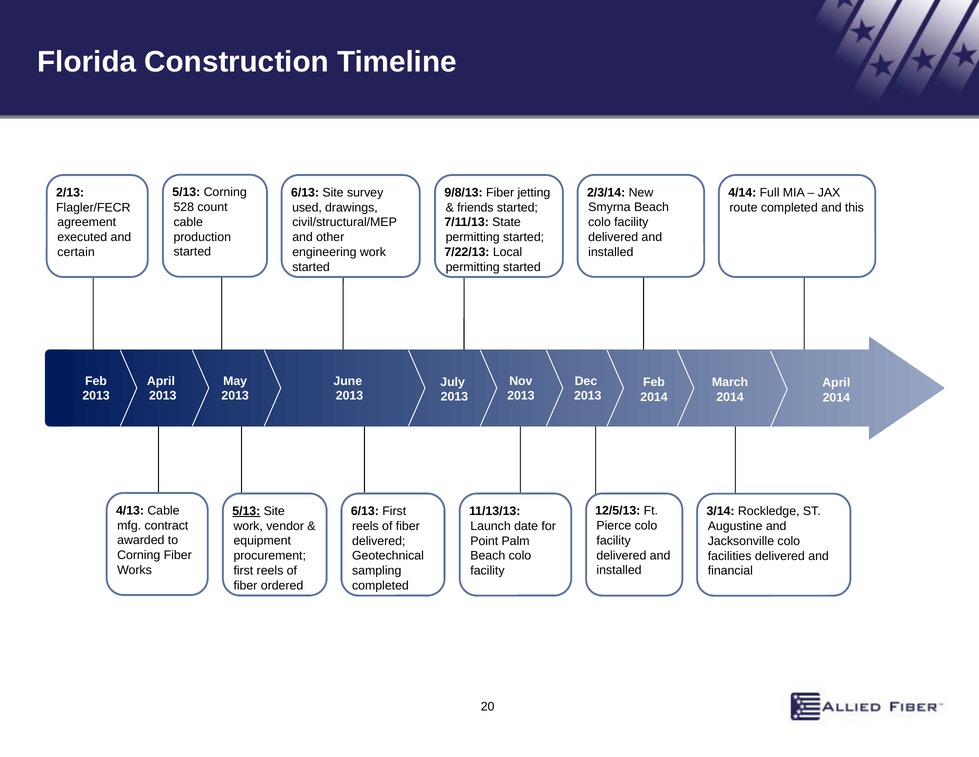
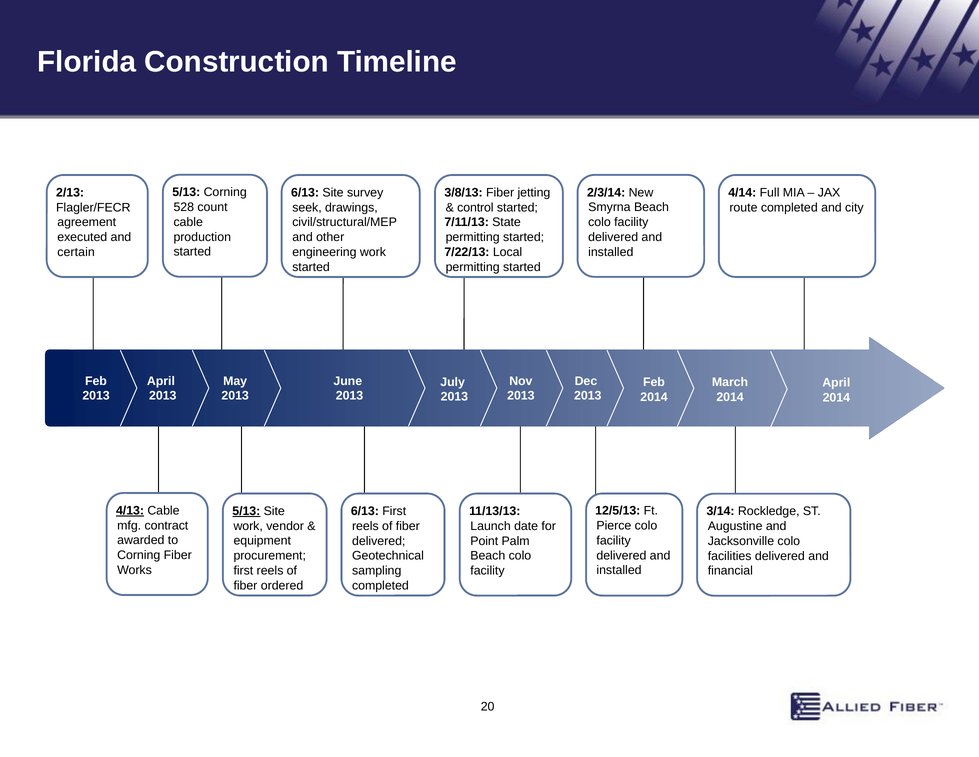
9/8/13: 9/8/13 -> 3/8/13 (464, 193)
this: this -> city (854, 207)
used: used -> seek (307, 207)
friends: friends -> control (475, 207)
4/13 underline: none -> present (130, 510)
